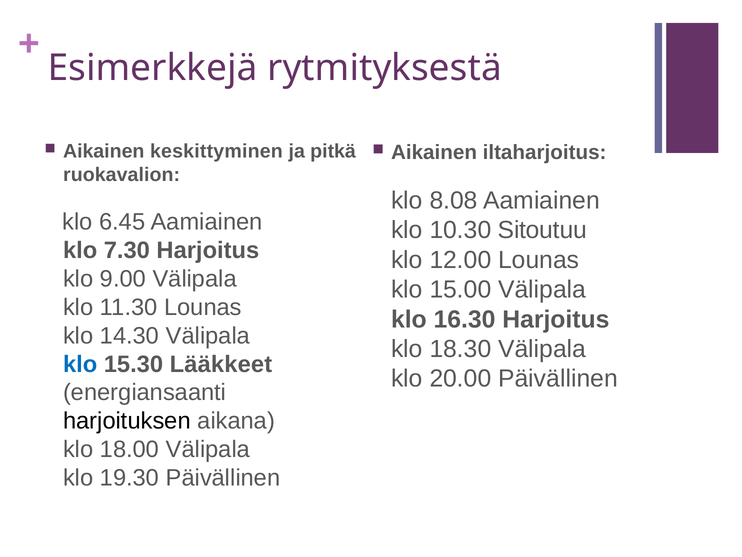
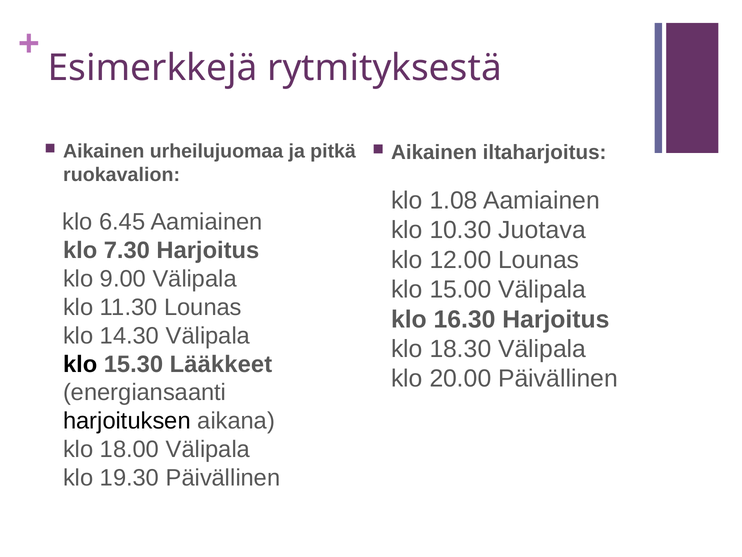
keskittyminen: keskittyminen -> urheilujuomaa (217, 151)
8.08: 8.08 -> 1.08 (454, 200)
Sitoutuu: Sitoutuu -> Juotava (542, 230)
klo colour: blue -> black (80, 364)
